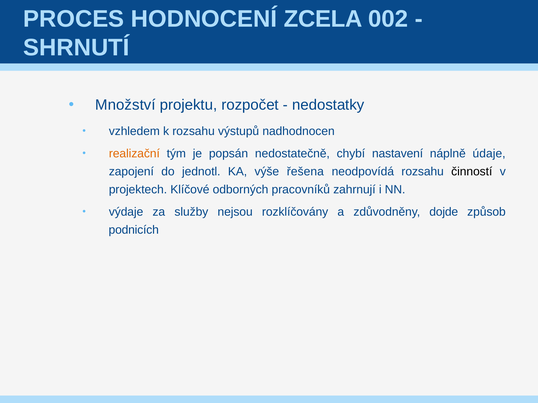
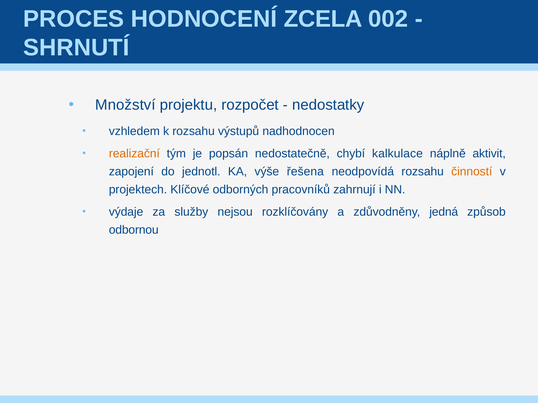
nastavení: nastavení -> kalkulace (397, 154)
údaje: údaje -> aktivit (489, 154)
činností colour: black -> orange (472, 172)
dojde: dojde -> jedná (444, 212)
podnicích: podnicích -> odbornou (134, 230)
